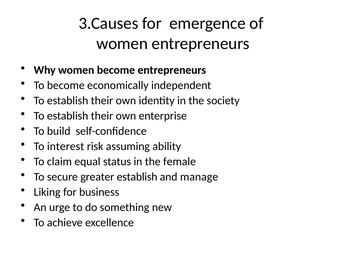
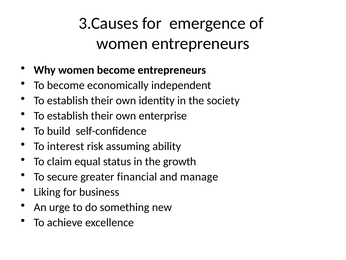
female: female -> growth (180, 161)
greater establish: establish -> financial (137, 177)
